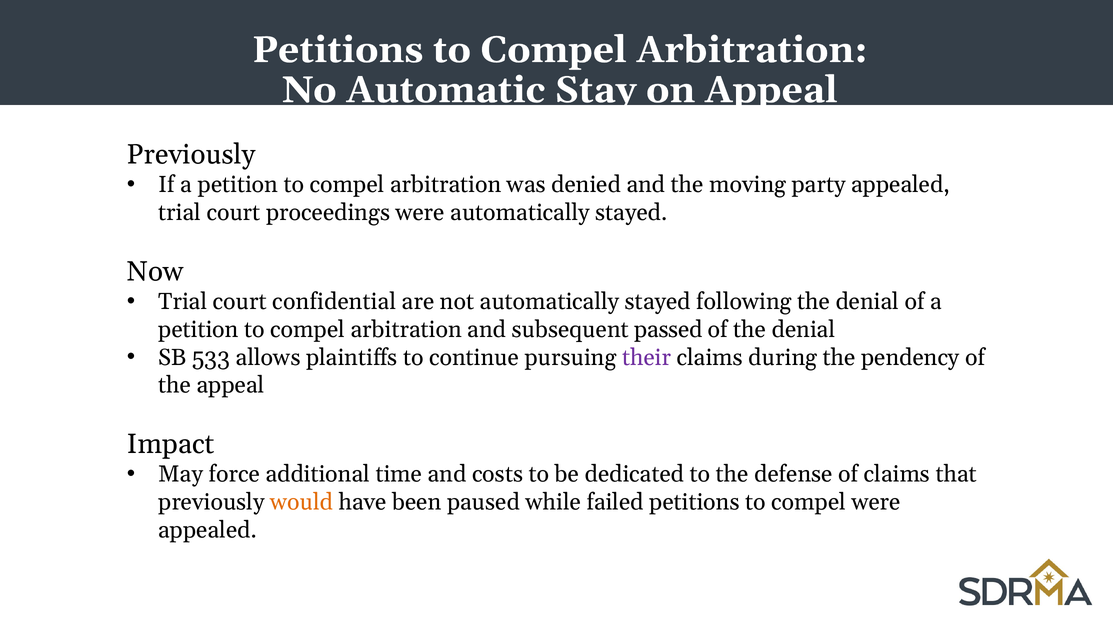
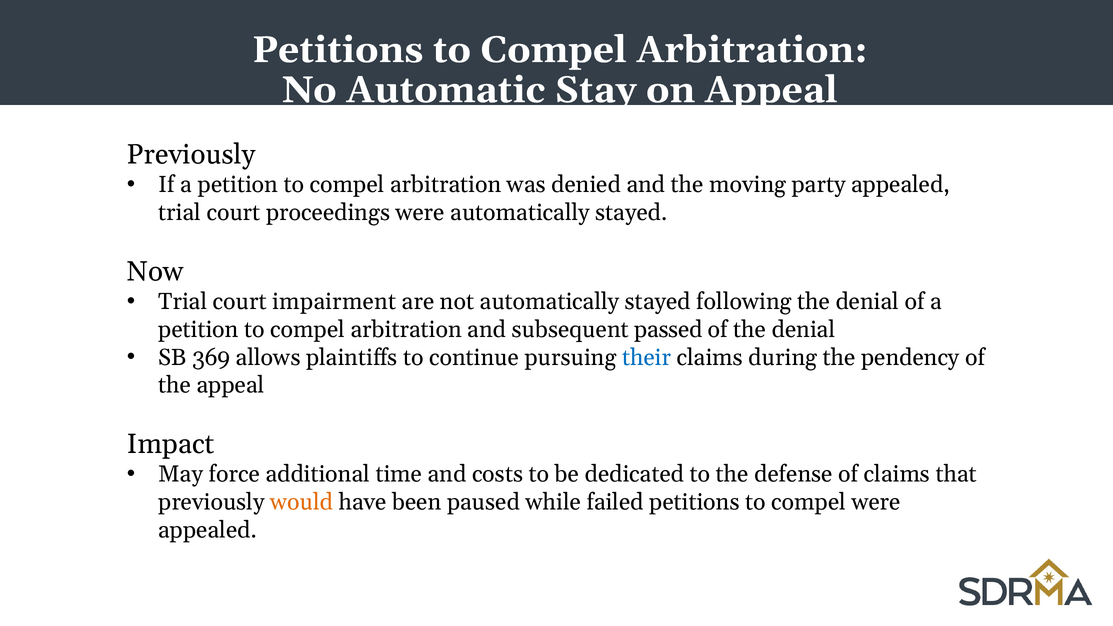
confidential: confidential -> impairment (334, 302)
533: 533 -> 369 (211, 357)
their colour: purple -> blue (647, 357)
